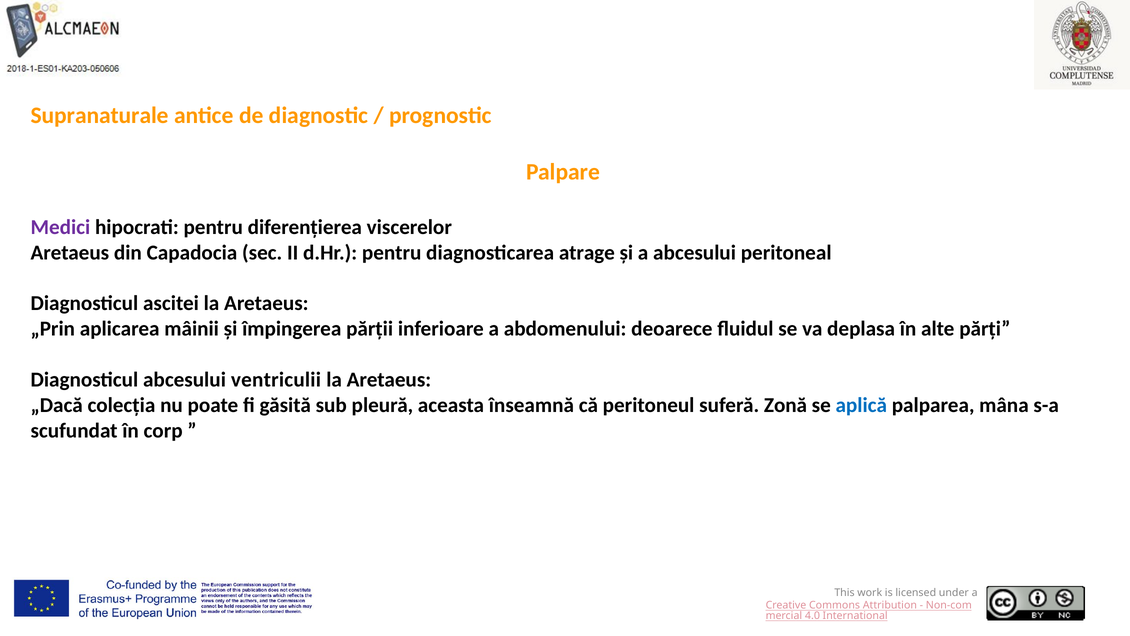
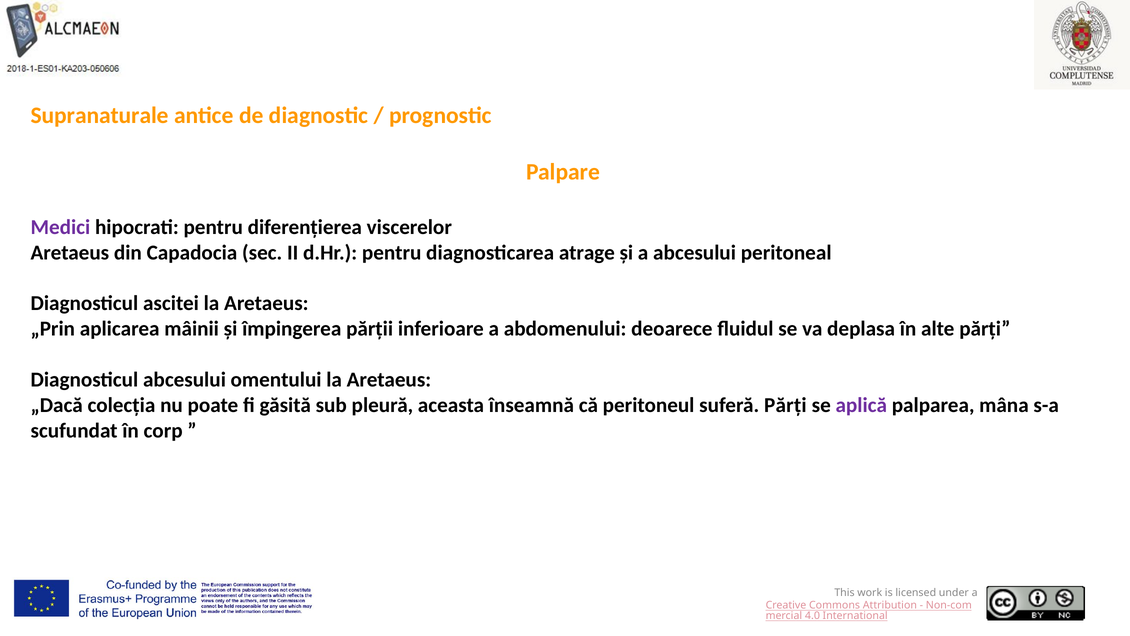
ventriculii: ventriculii -> omentului (276, 380)
suferă Zonă: Zonă -> Părți (785, 405)
aplică colour: blue -> purple (861, 405)
